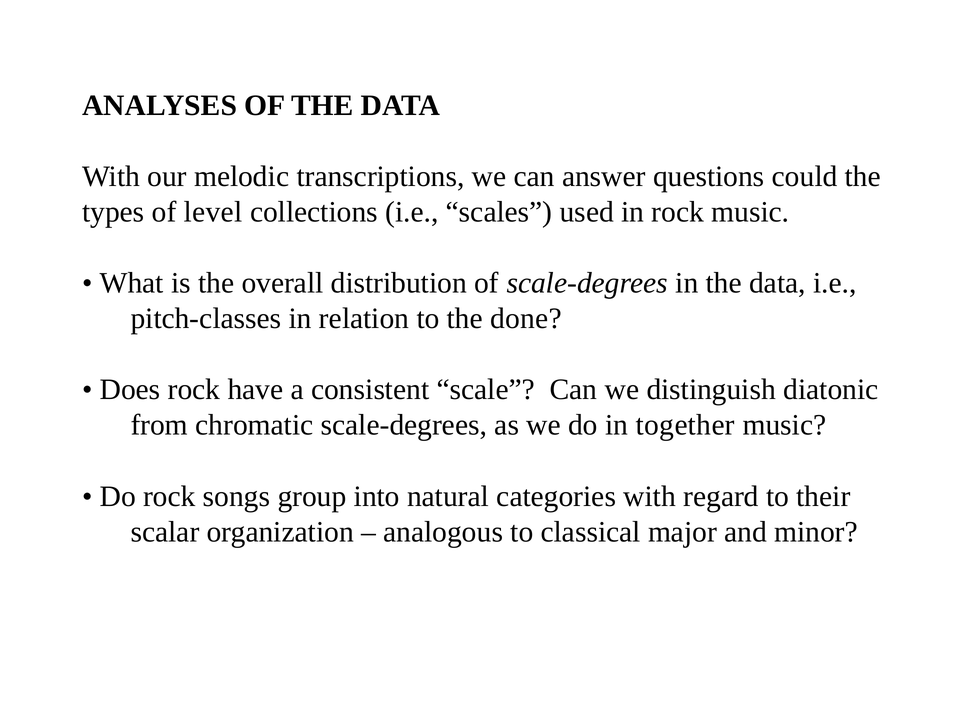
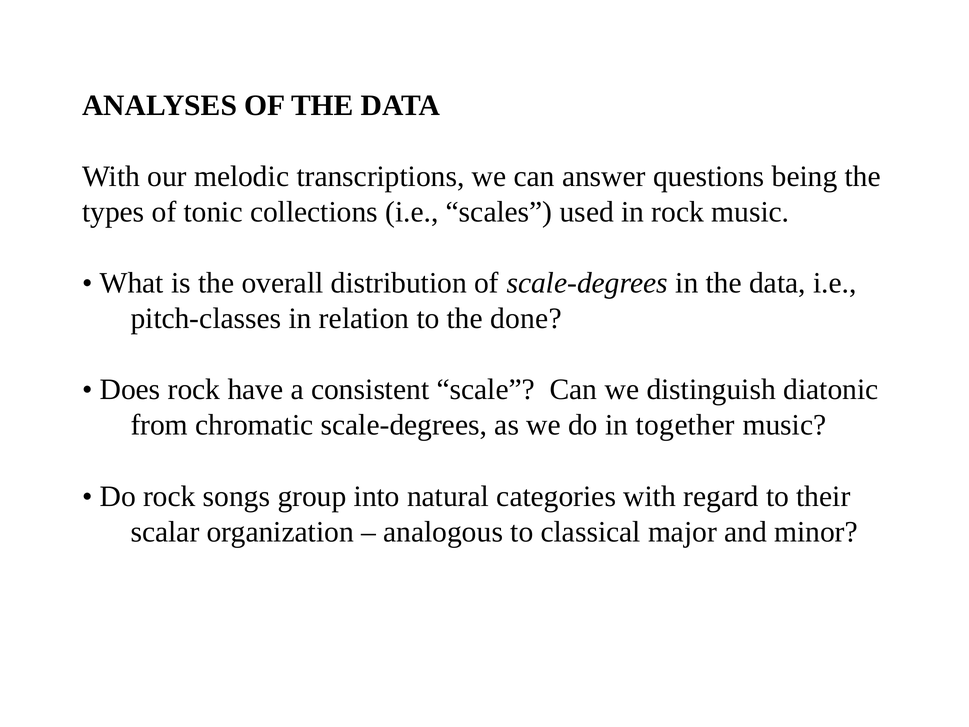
could: could -> being (805, 176)
level: level -> tonic (213, 212)
